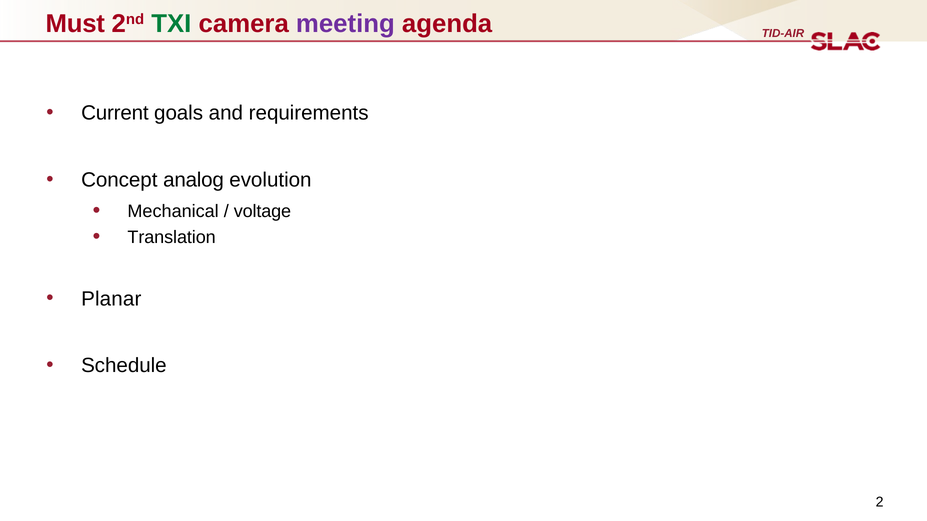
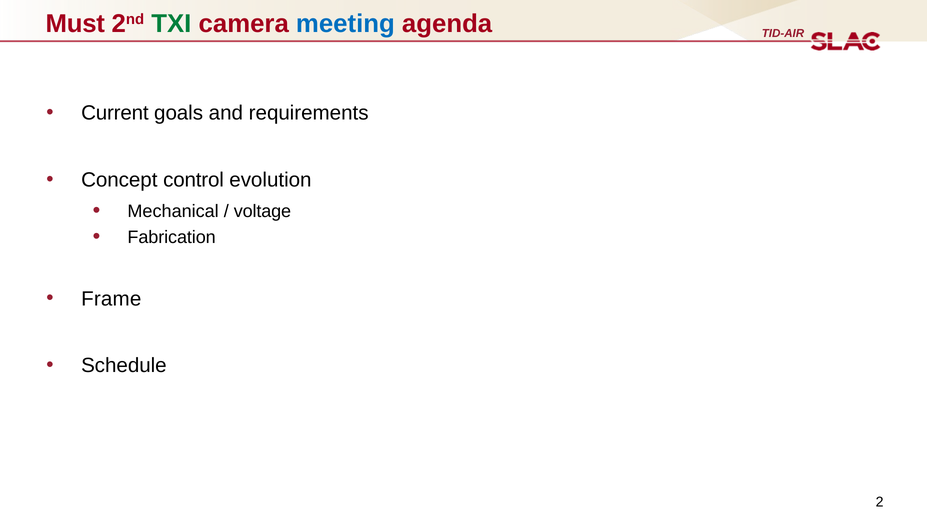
meeting colour: purple -> blue (345, 24)
analog: analog -> control (194, 180)
Translation: Translation -> Fabrication (172, 237)
Planar: Planar -> Frame (111, 299)
